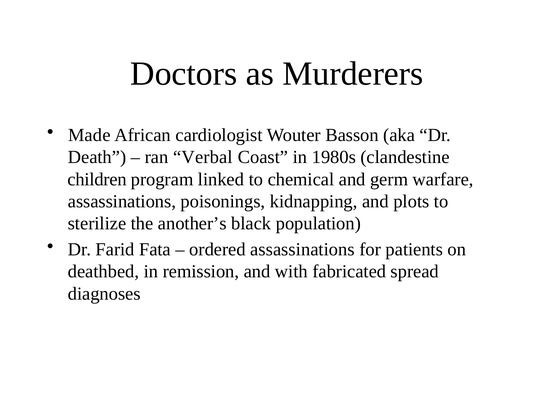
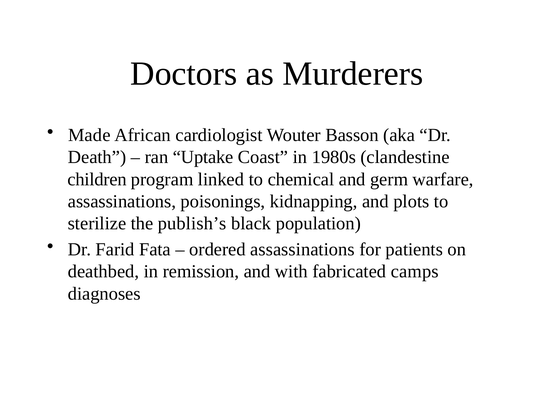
Verbal: Verbal -> Uptake (203, 157)
another’s: another’s -> publish’s (192, 224)
spread: spread -> camps (415, 272)
